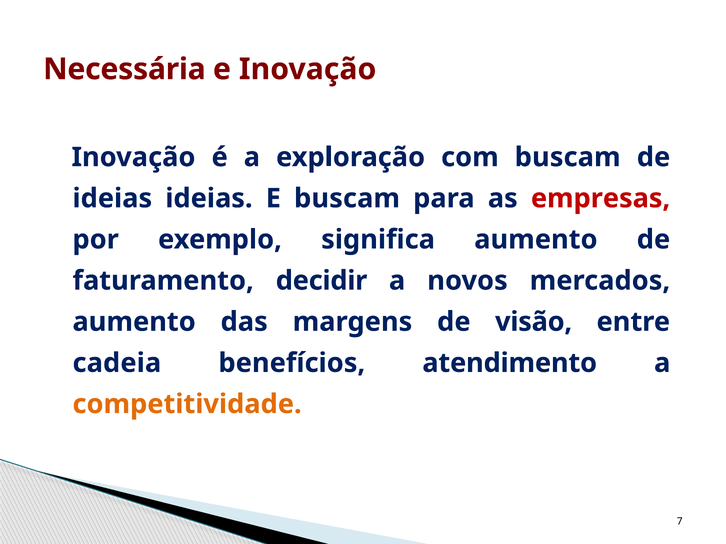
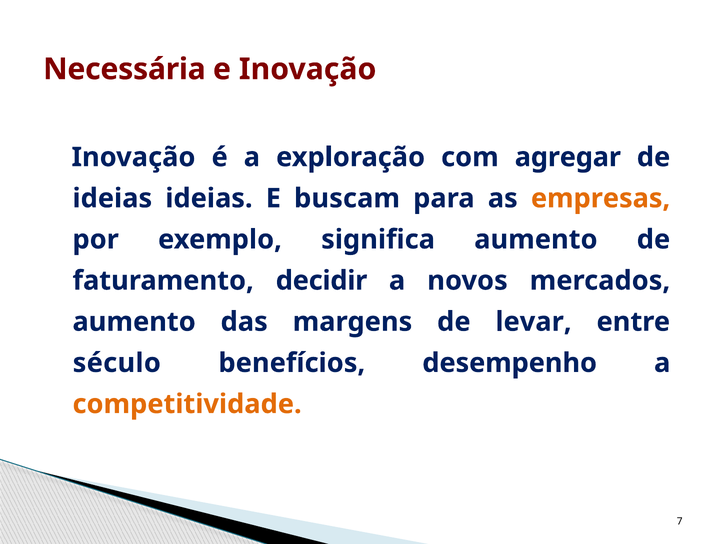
com buscam: buscam -> agregar (568, 157)
empresas colour: red -> orange (601, 199)
visão: visão -> levar (533, 322)
cadeia: cadeia -> século (117, 363)
atendimento: atendimento -> desempenho (510, 363)
